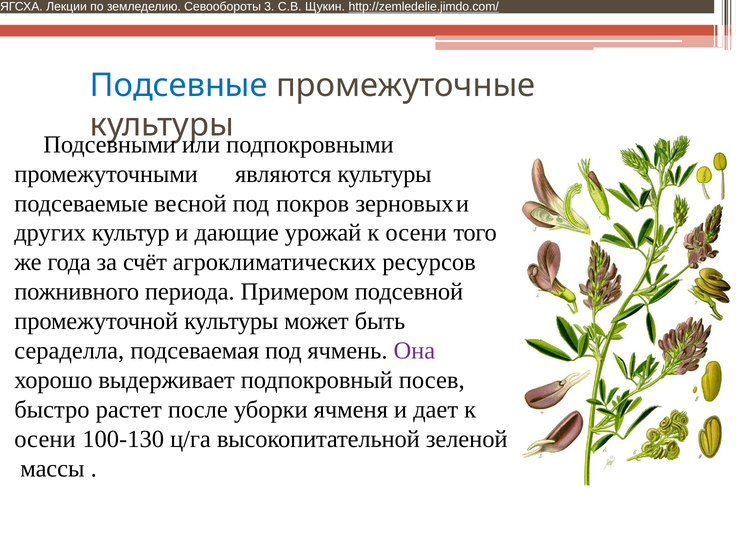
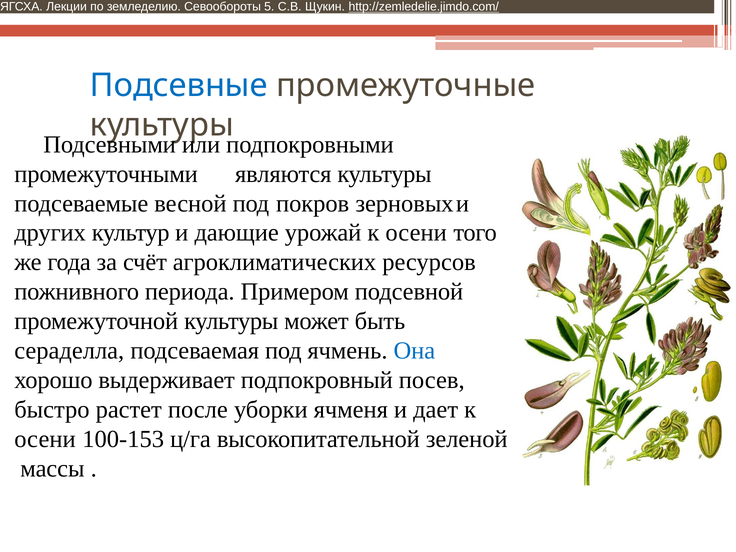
3: 3 -> 5 (269, 7)
Она colour: purple -> blue (414, 351)
100-130: 100-130 -> 100-153 (123, 439)
